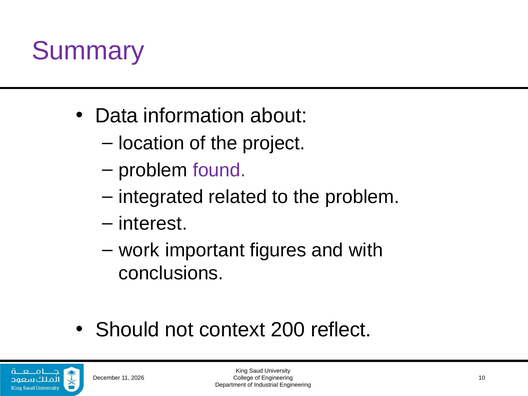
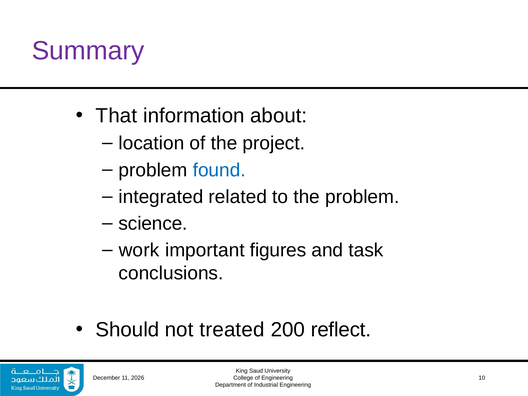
Data: Data -> That (116, 116)
found colour: purple -> blue (219, 170)
interest: interest -> science (153, 224)
with: with -> task (366, 250)
context: context -> treated (232, 330)
